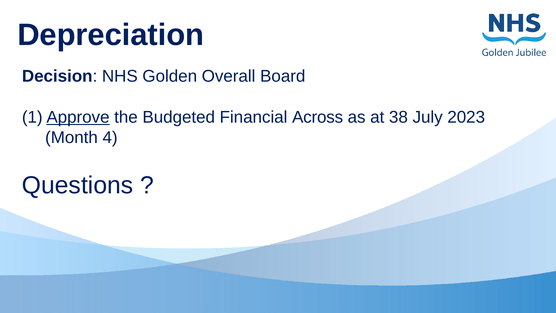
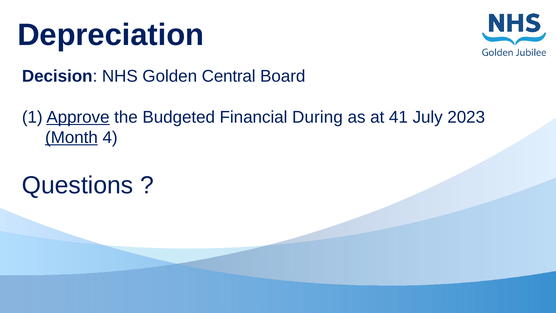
Overall: Overall -> Central (229, 76)
Across: Across -> During (317, 117)
38: 38 -> 41 (398, 117)
Month underline: none -> present (71, 137)
